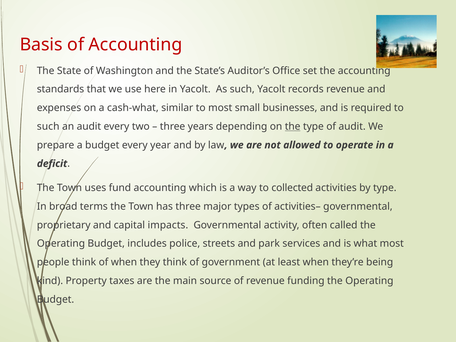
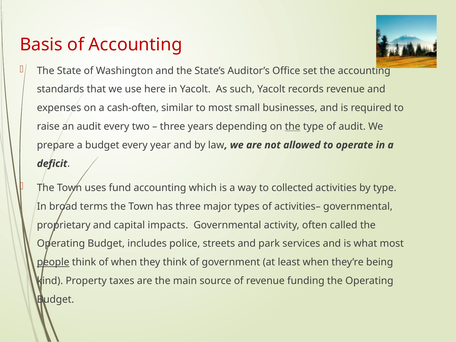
cash-what: cash-what -> cash-often (133, 108)
such: such -> raise (48, 126)
people underline: none -> present (53, 262)
